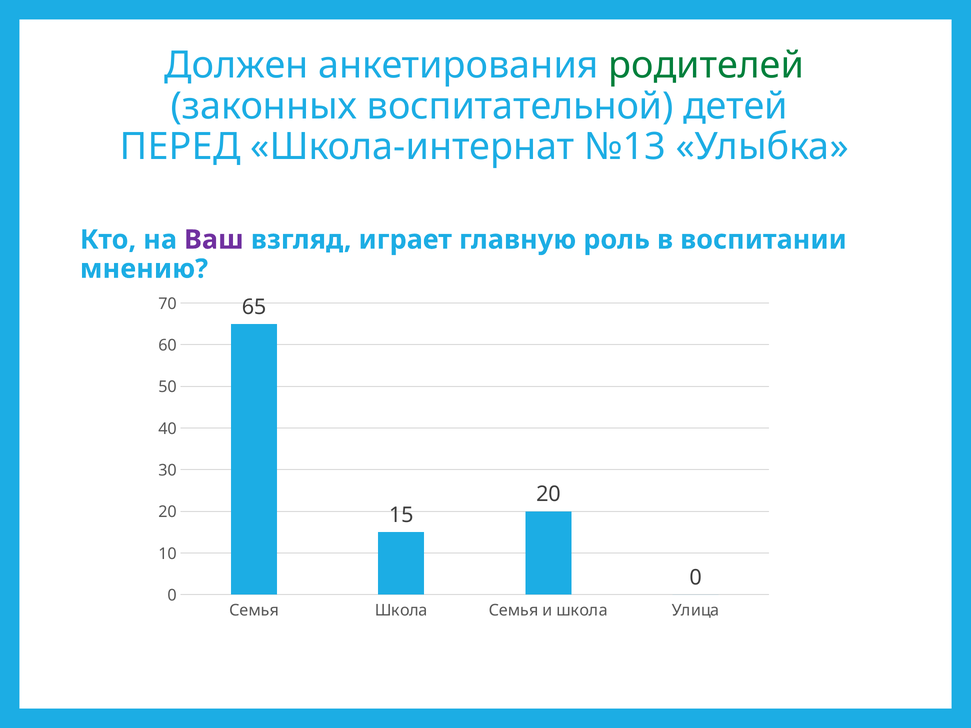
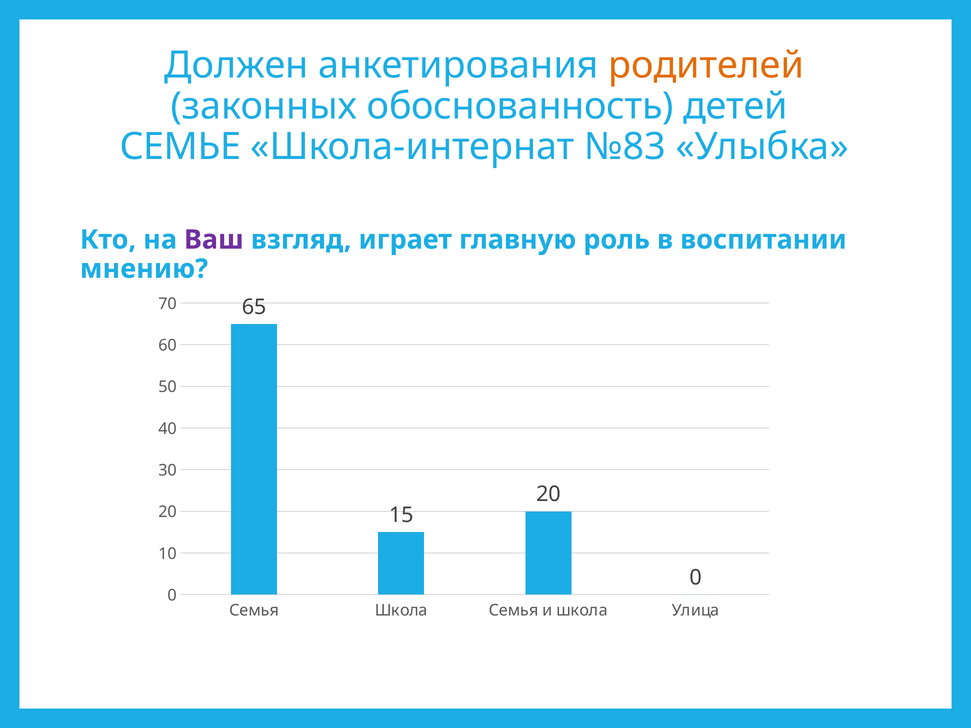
родителей colour: green -> orange (706, 65)
воспитательной: воспитательной -> обоснованность (520, 106)
ПЕРЕД: ПЕРЕД -> СЕМЬЕ (180, 147)
№13: №13 -> №83 (625, 147)
